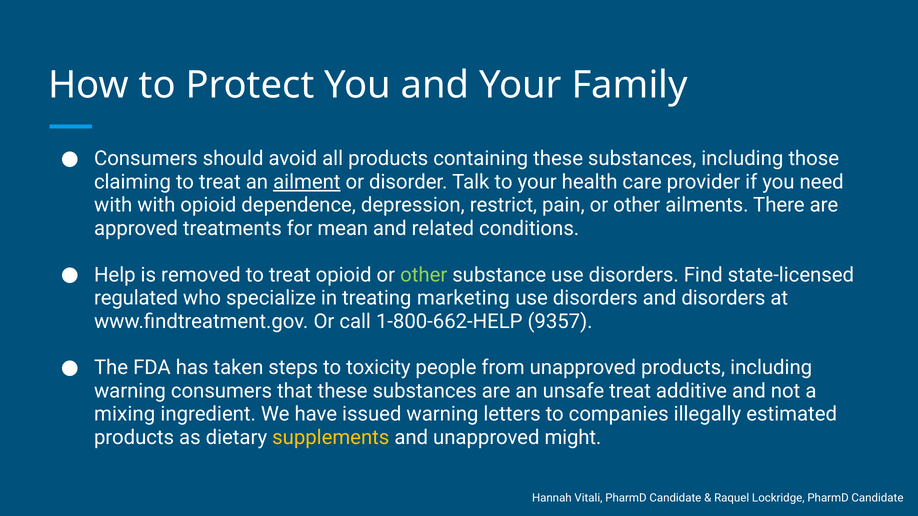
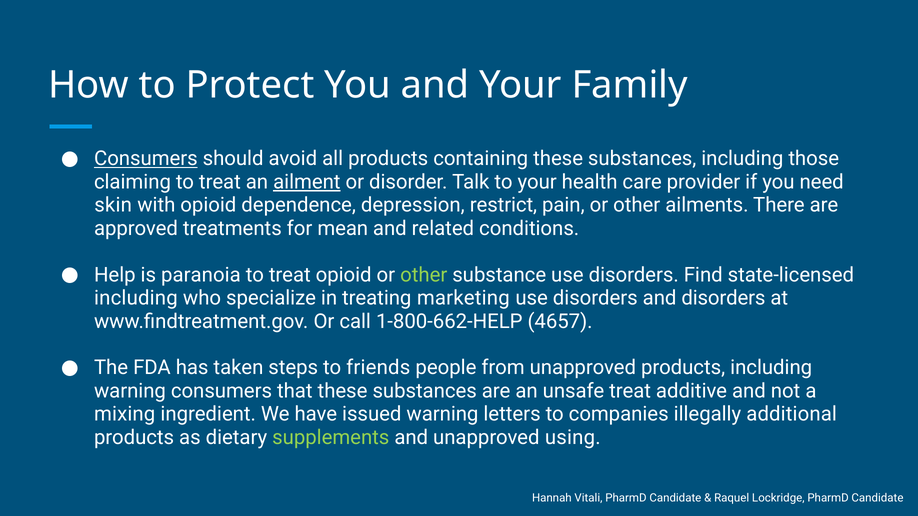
Consumers underline: none -> present (146, 159)
with: with -> skin (113, 205)
removed: removed -> paranoia (201, 275)
regulated: regulated -> including (136, 298)
9357: 9357 -> 4657 (560, 322)
toxicity: toxicity -> friends (378, 368)
estimated: estimated -> additional (792, 415)
supplements colour: yellow -> light green (331, 438)
might: might -> using (573, 438)
